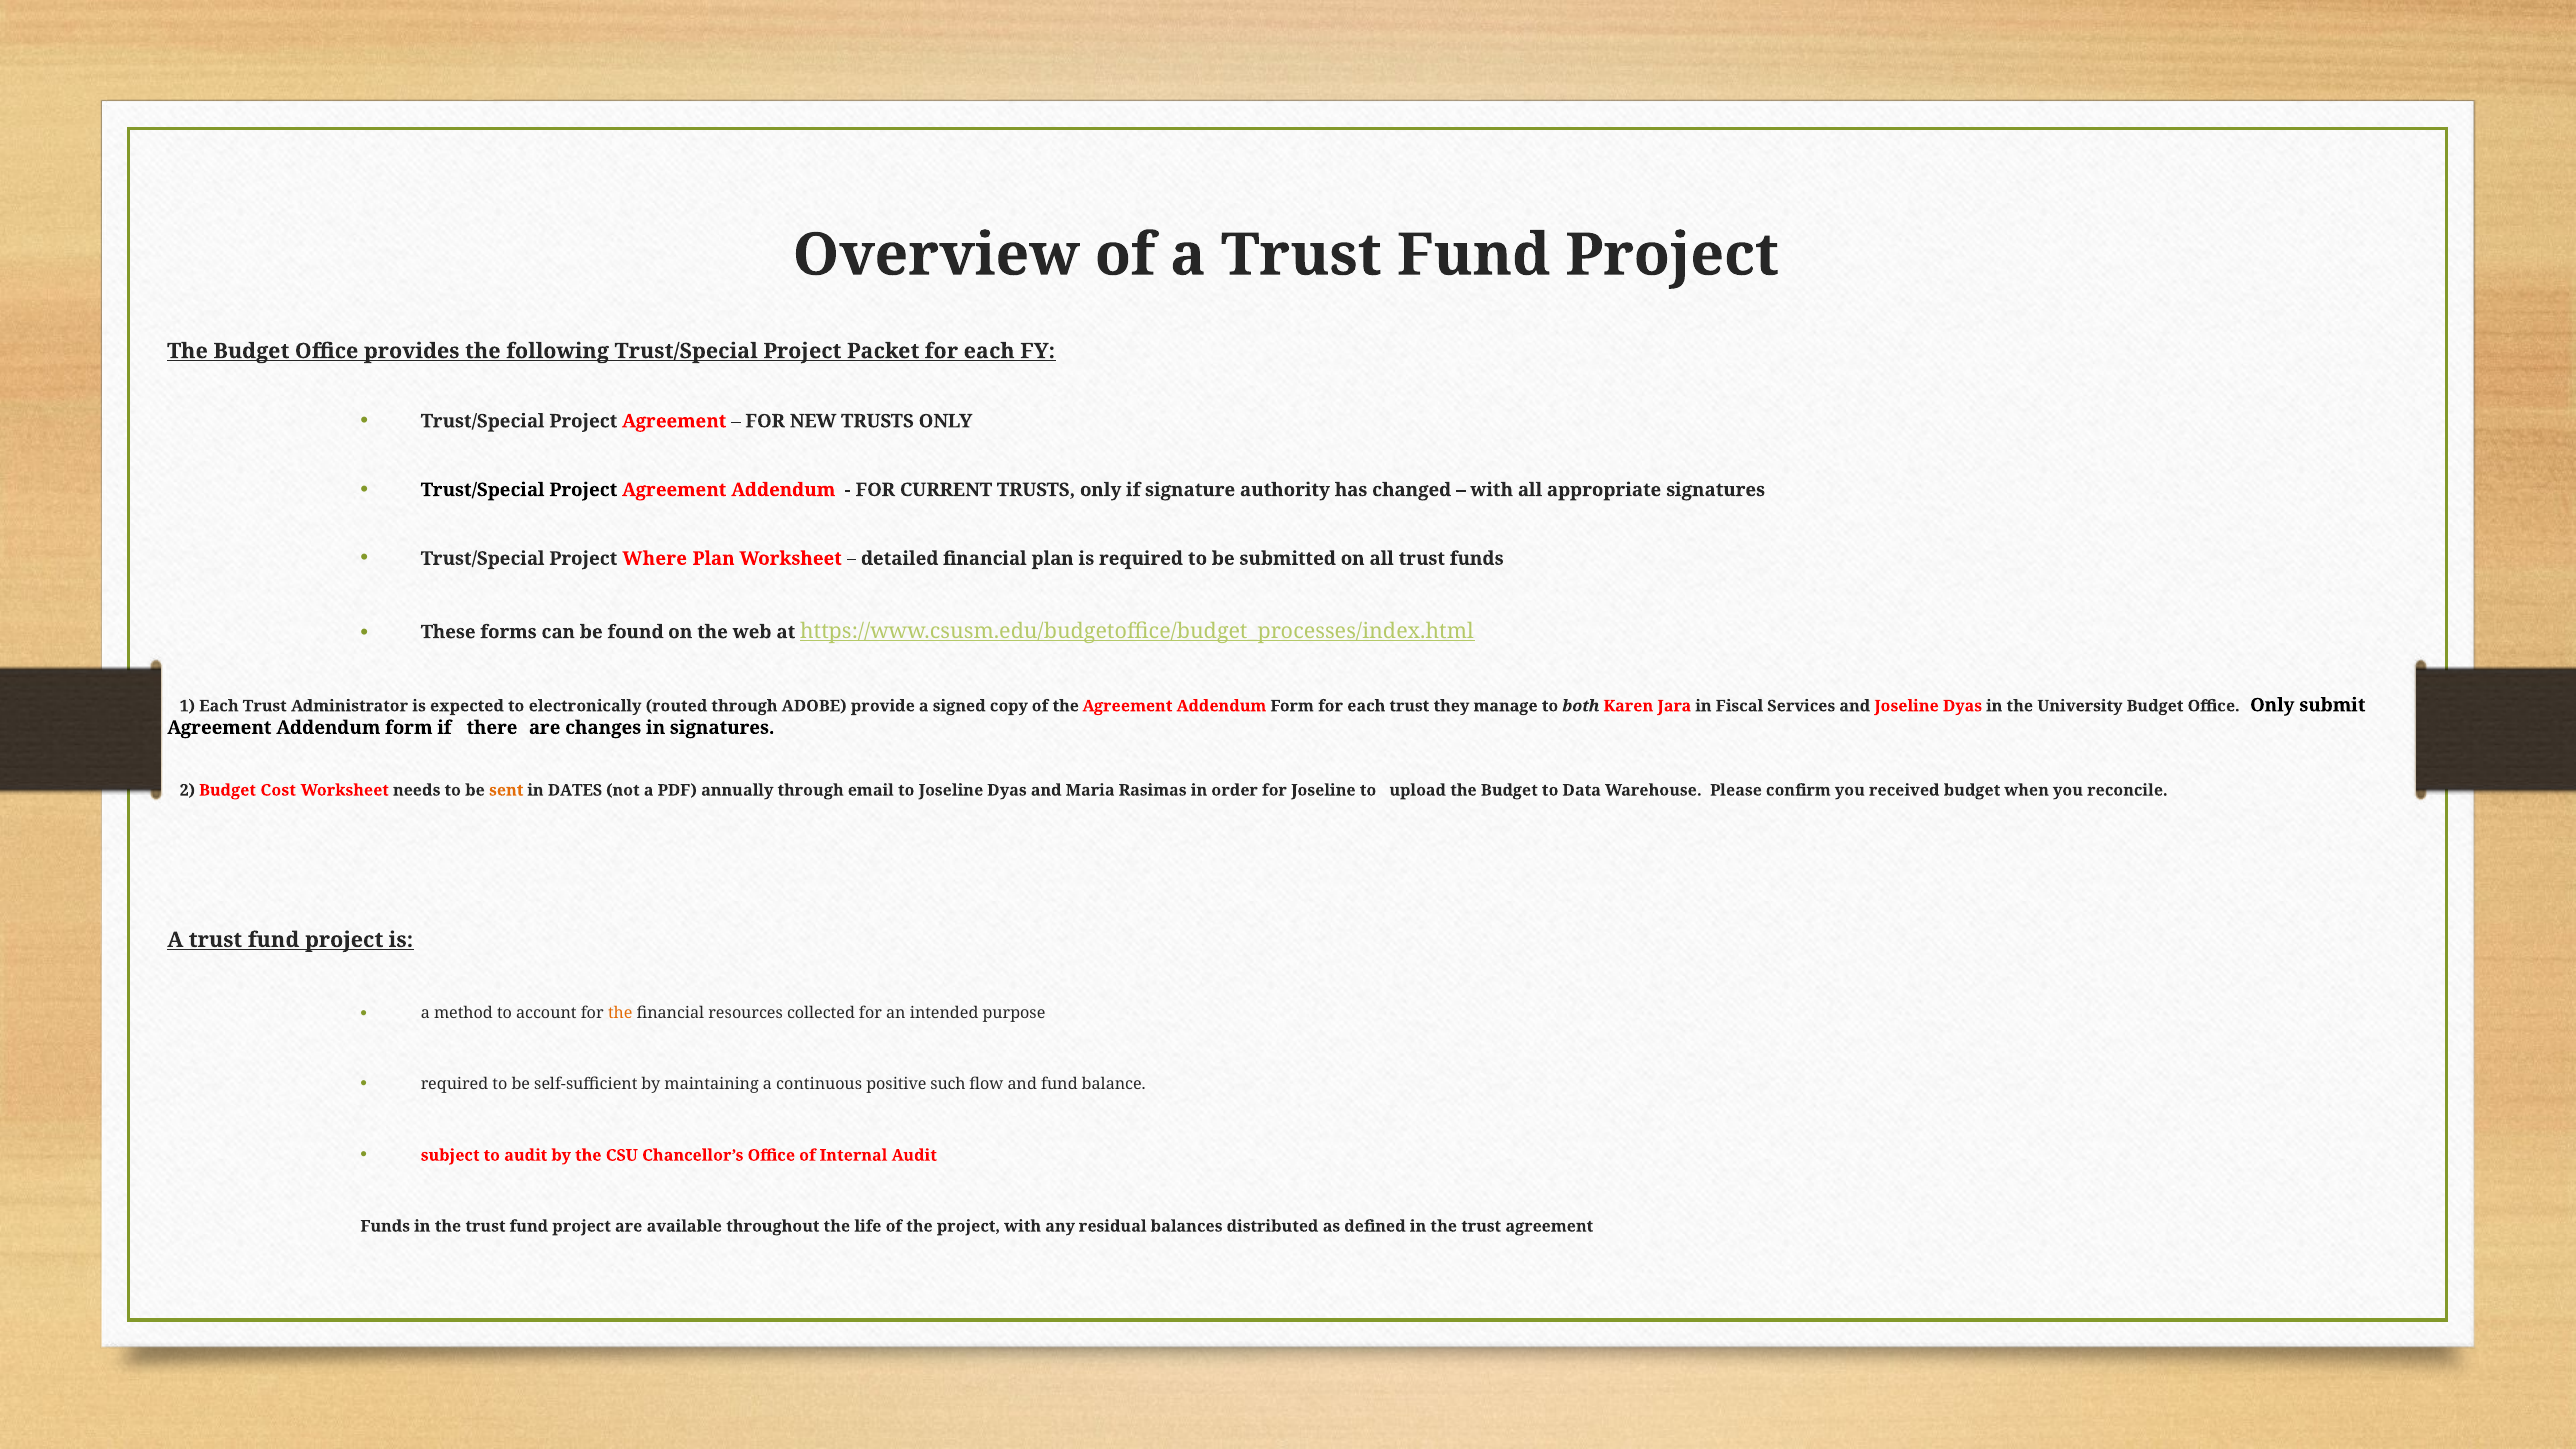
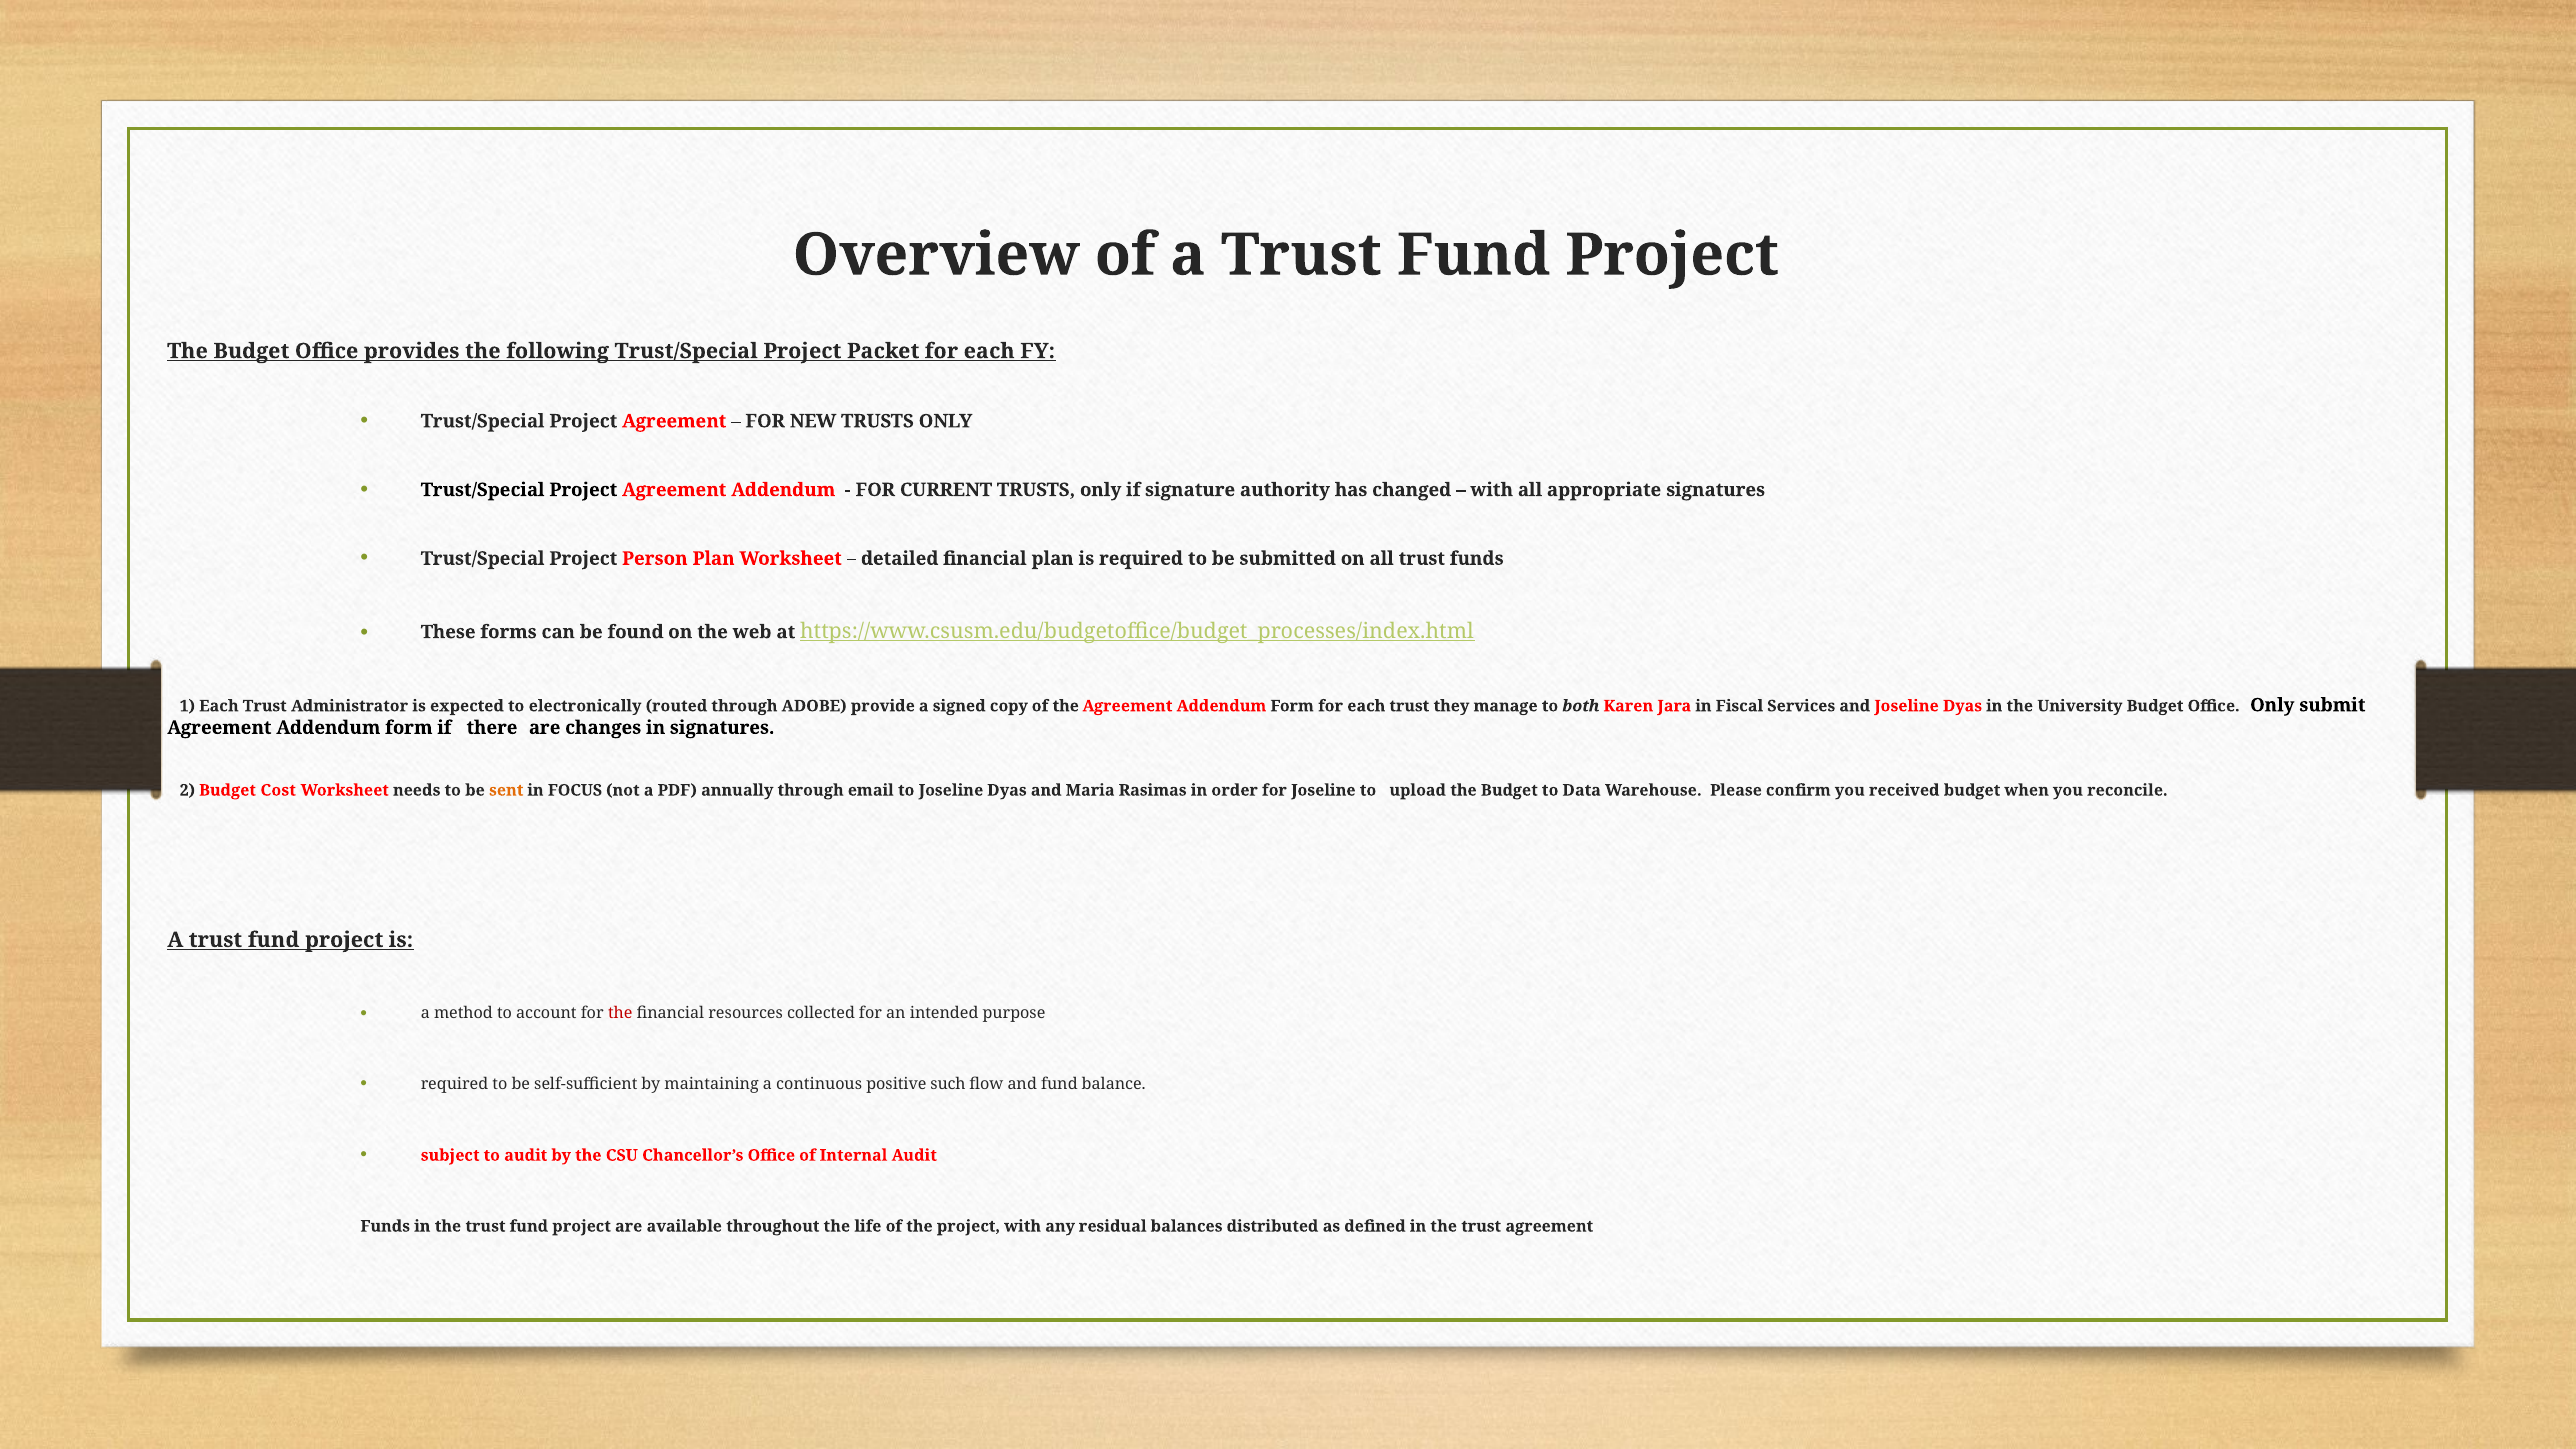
Where: Where -> Person (655, 559)
DATES: DATES -> FOCUS (575, 790)
the colour: orange -> red (620, 1014)
